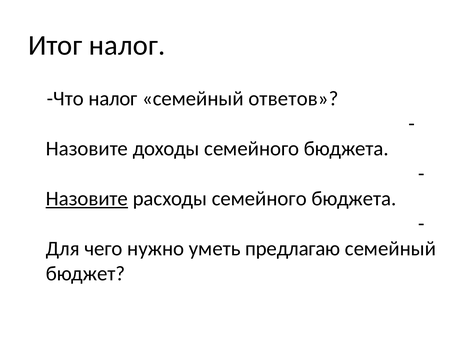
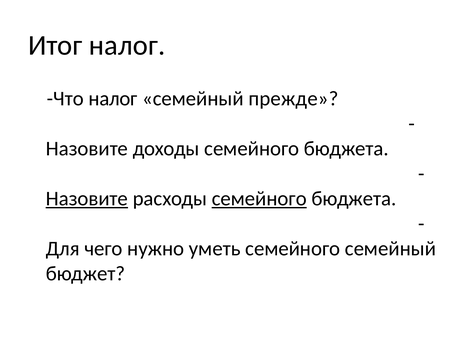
ответов: ответов -> прежде (293, 98)
семейного underline: none -> present (259, 198)
уметь предлагаю: предлагаю -> семейного (293, 249)
